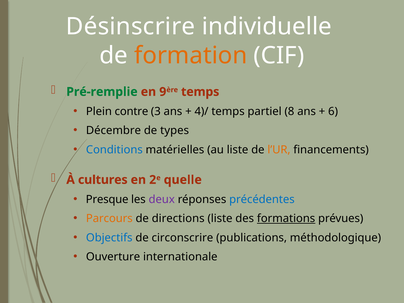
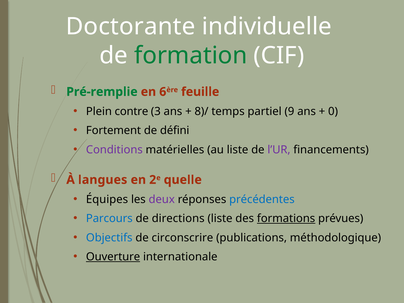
Désinscrire: Désinscrire -> Doctorante (131, 27)
formation colour: orange -> green (191, 55)
9: 9 -> 6 (163, 92)
temps: temps -> feuille (200, 92)
4)/: 4)/ -> 8)/ (202, 111)
8: 8 -> 9 (289, 111)
6: 6 -> 0 (333, 111)
Décembre: Décembre -> Fortement (114, 131)
types: types -> défini (175, 131)
Conditions colour: blue -> purple (114, 150)
l’UR colour: orange -> purple (279, 150)
cultures: cultures -> langues (103, 180)
Presque: Presque -> Équipes (107, 199)
Parcours colour: orange -> blue (109, 219)
Ouverture underline: none -> present (113, 257)
